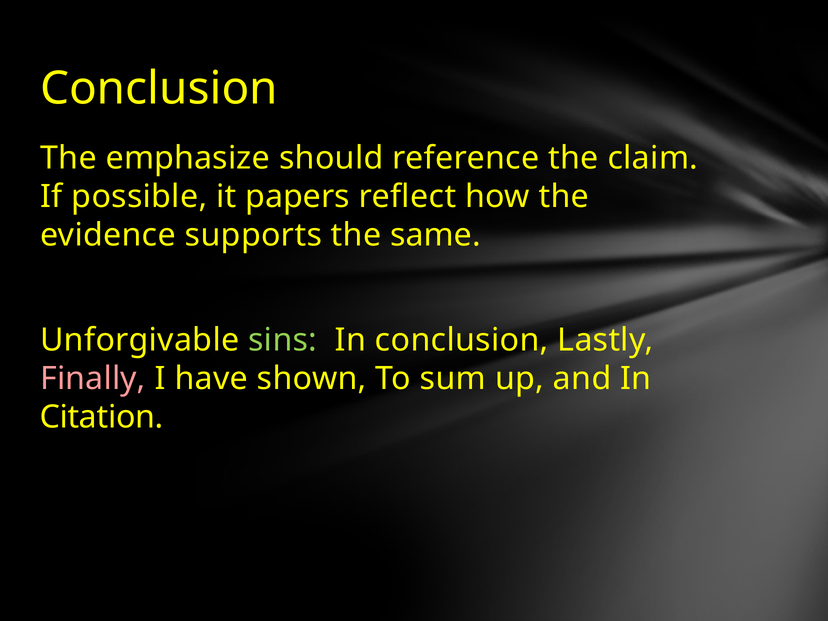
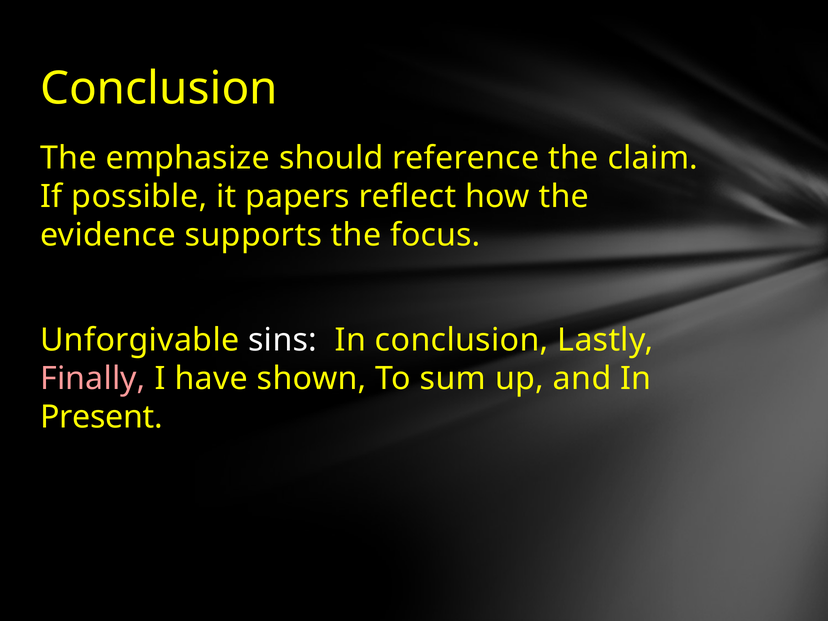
same: same -> focus (435, 235)
sins colour: light green -> white (283, 340)
Citation: Citation -> Present (102, 417)
